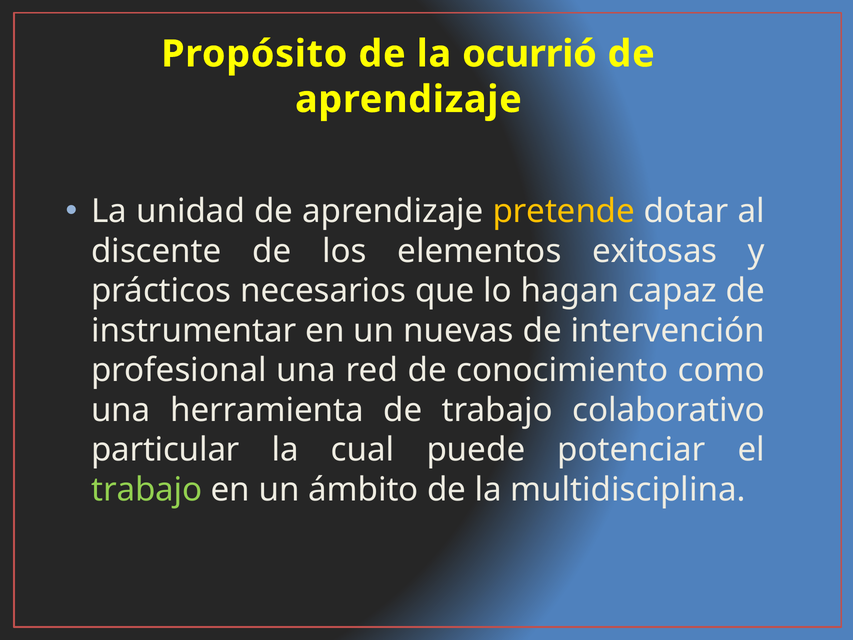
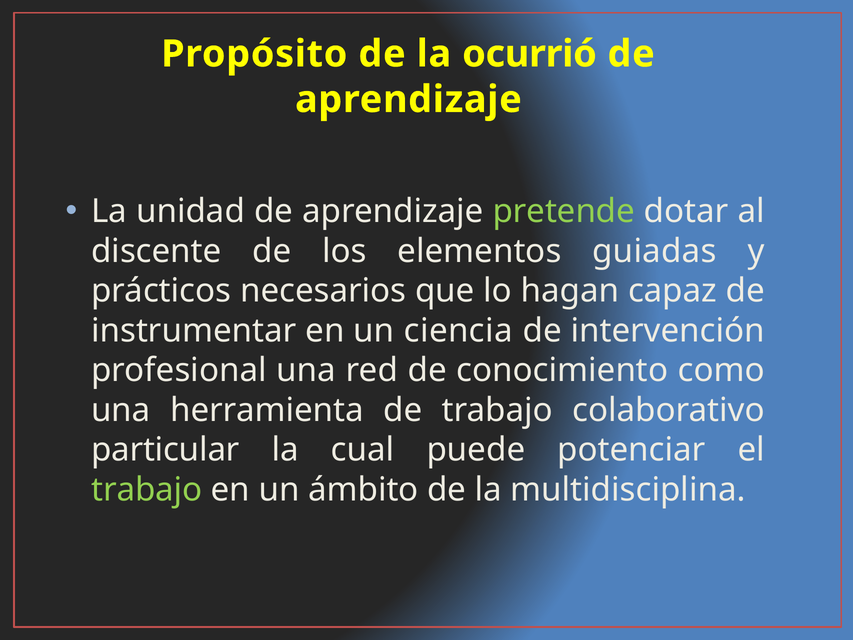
pretende colour: yellow -> light green (564, 211)
exitosas: exitosas -> guiadas (654, 251)
nuevas: nuevas -> ciencia (458, 330)
